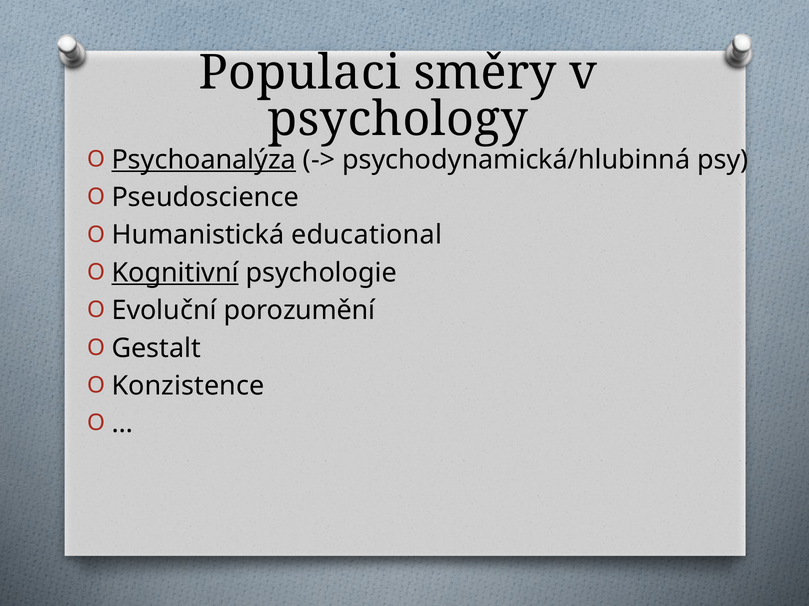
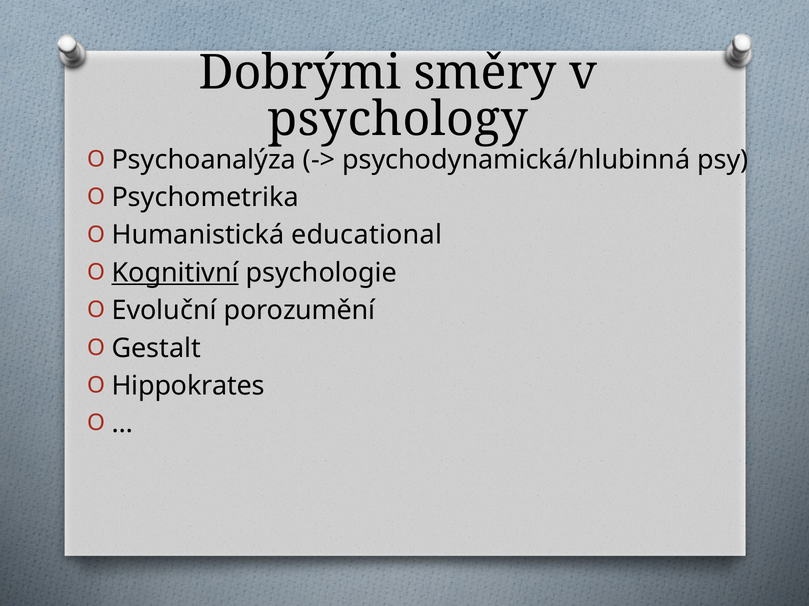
Populaci: Populaci -> Dobrými (300, 73)
Psychoanalýza underline: present -> none (204, 160)
Pseudoscience: Pseudoscience -> Psychometrika (205, 198)
Konzistence: Konzistence -> Hippokrates (188, 386)
